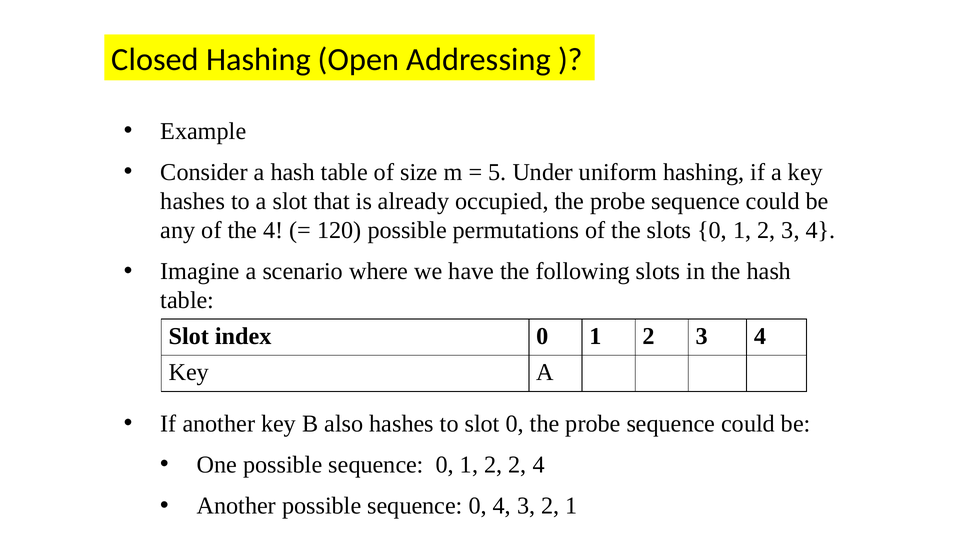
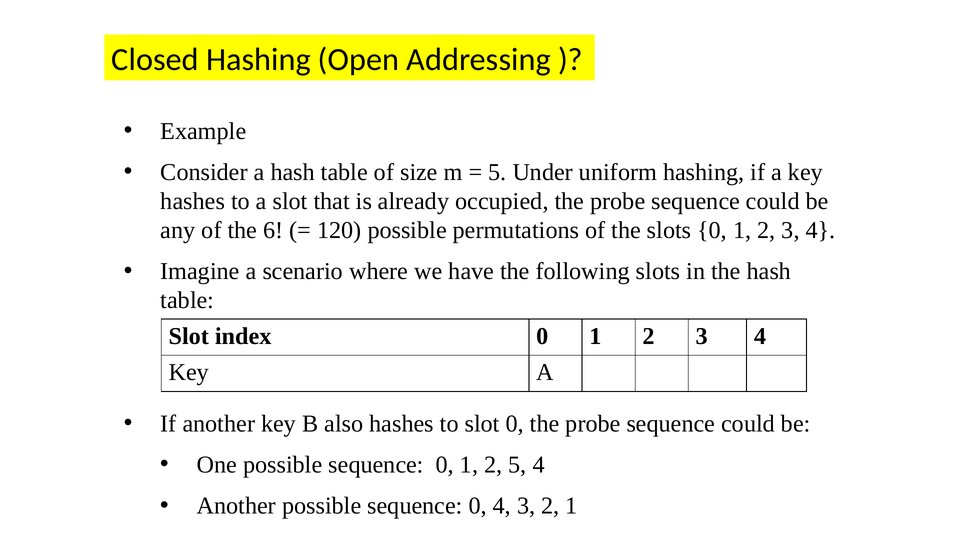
the 4: 4 -> 6 (273, 231)
2 2: 2 -> 5 (517, 465)
